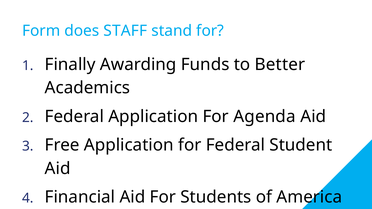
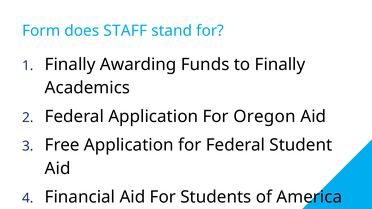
to Better: Better -> Finally (280, 64)
Agenda: Agenda -> Oregon (265, 117)
